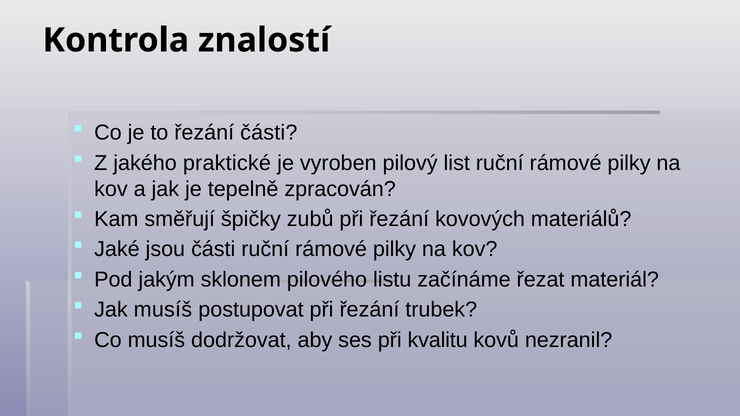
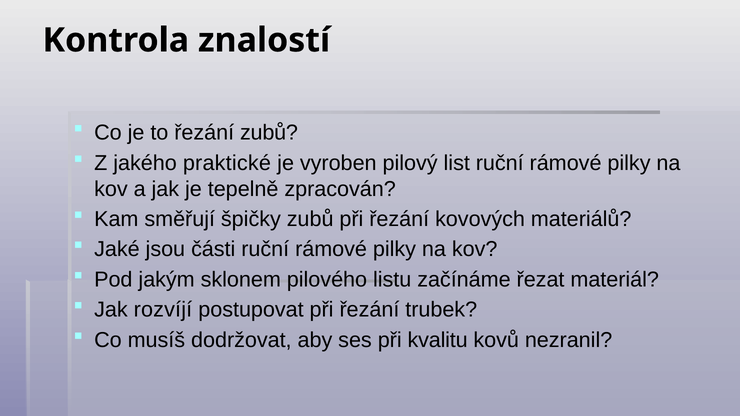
řezání části: části -> zubů (269, 133)
Jak musíš: musíš -> rozvíjí (163, 310)
